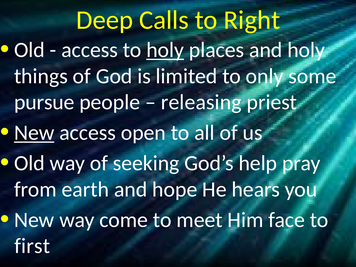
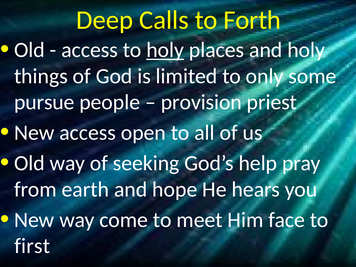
Right: Right -> Forth (252, 20)
releasing: releasing -> provision (201, 102)
New underline: present -> none (34, 133)
